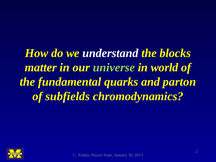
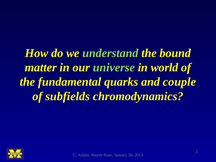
understand colour: white -> light green (110, 53)
blocks: blocks -> bound (175, 53)
parton: parton -> couple (179, 82)
